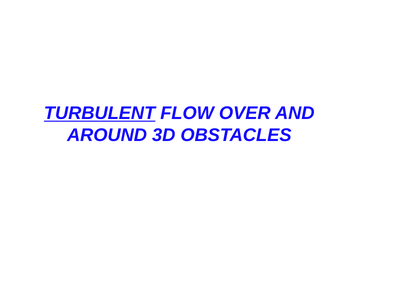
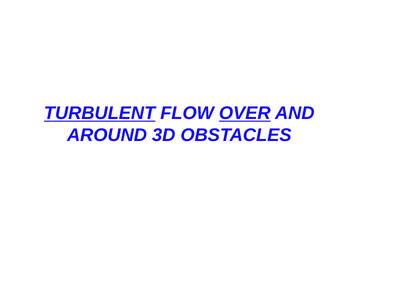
OVER underline: none -> present (245, 113)
